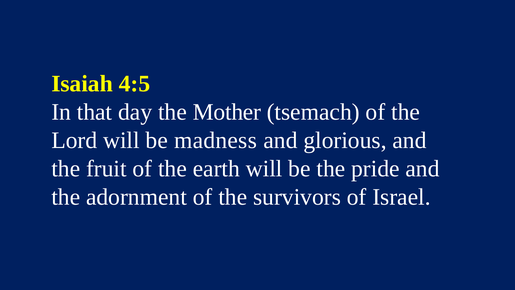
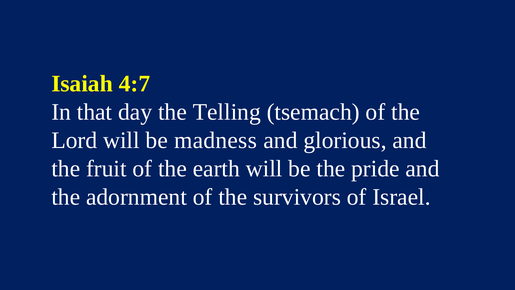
4:5: 4:5 -> 4:7 (135, 84)
Mother: Mother -> Telling (227, 112)
